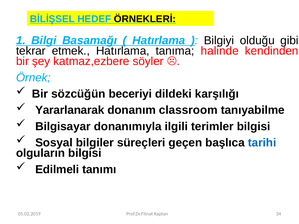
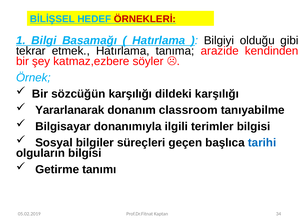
ÖRNEKLERİ colour: black -> red (145, 19)
halinde: halinde -> arazide (220, 51)
sözcüğün beceriyi: beceriyi -> karşılığı (130, 94)
Edilmeli: Edilmeli -> Getirme (57, 170)
